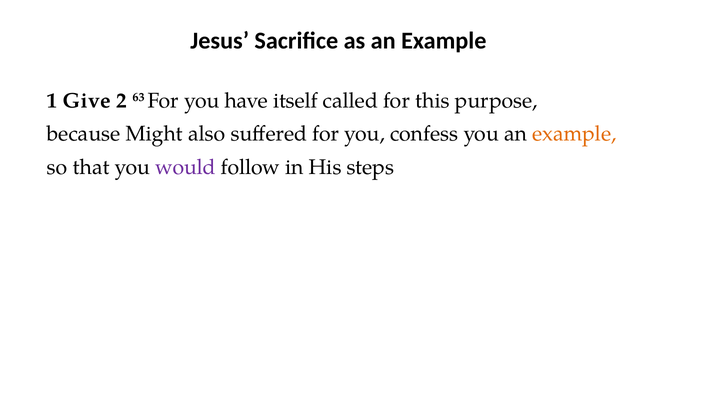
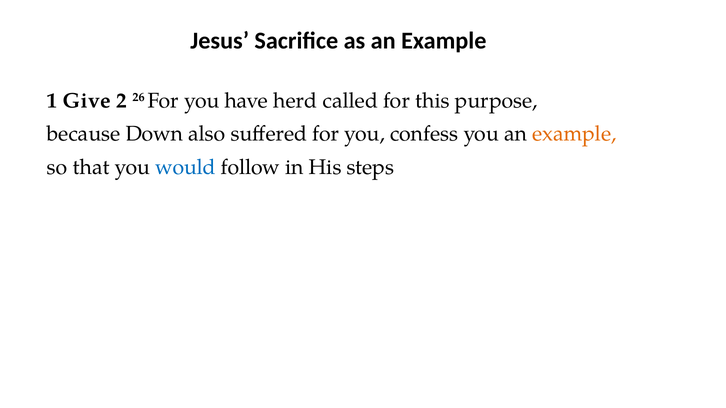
63: 63 -> 26 (139, 97)
itself: itself -> herd (295, 101)
Might: Might -> Down (154, 134)
would colour: purple -> blue (186, 167)
